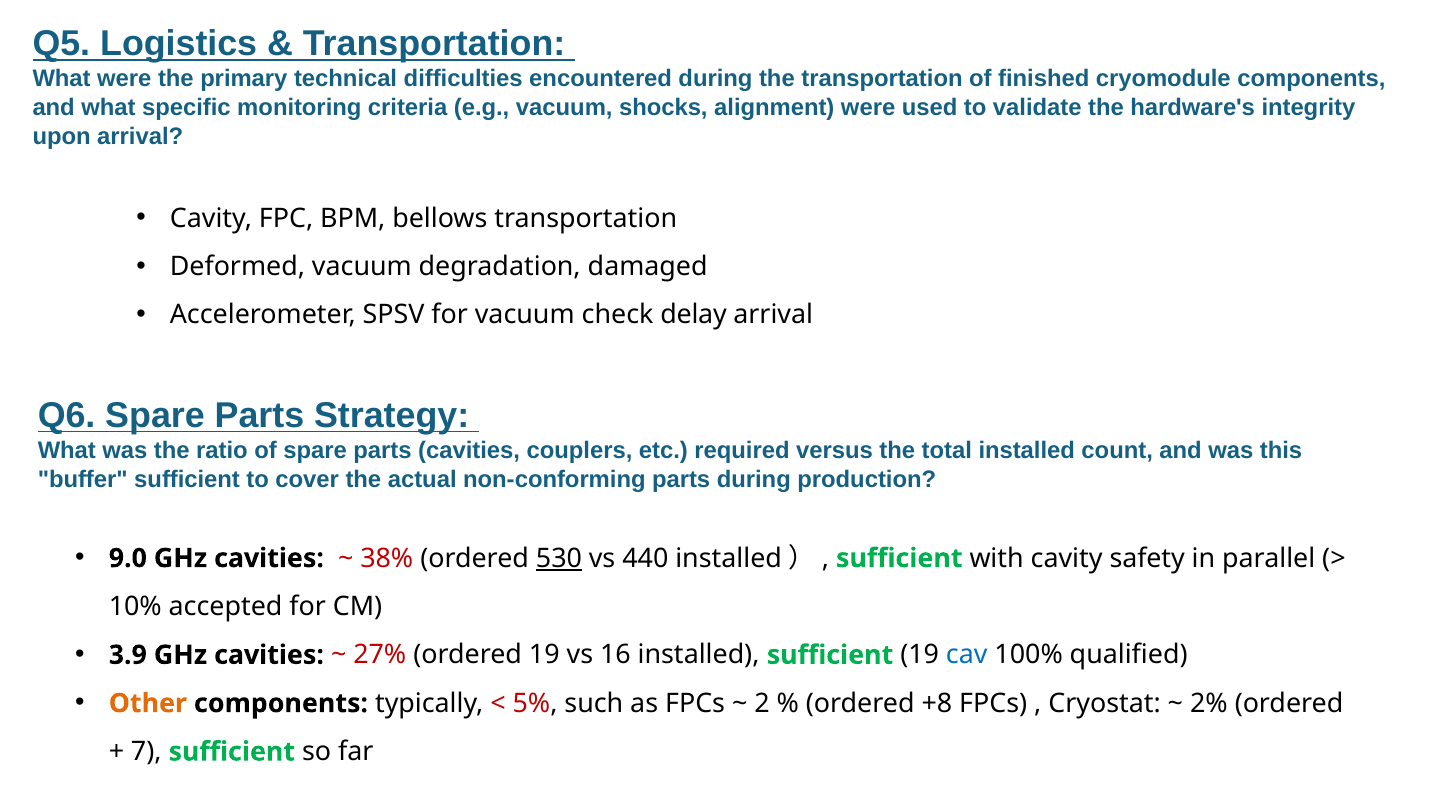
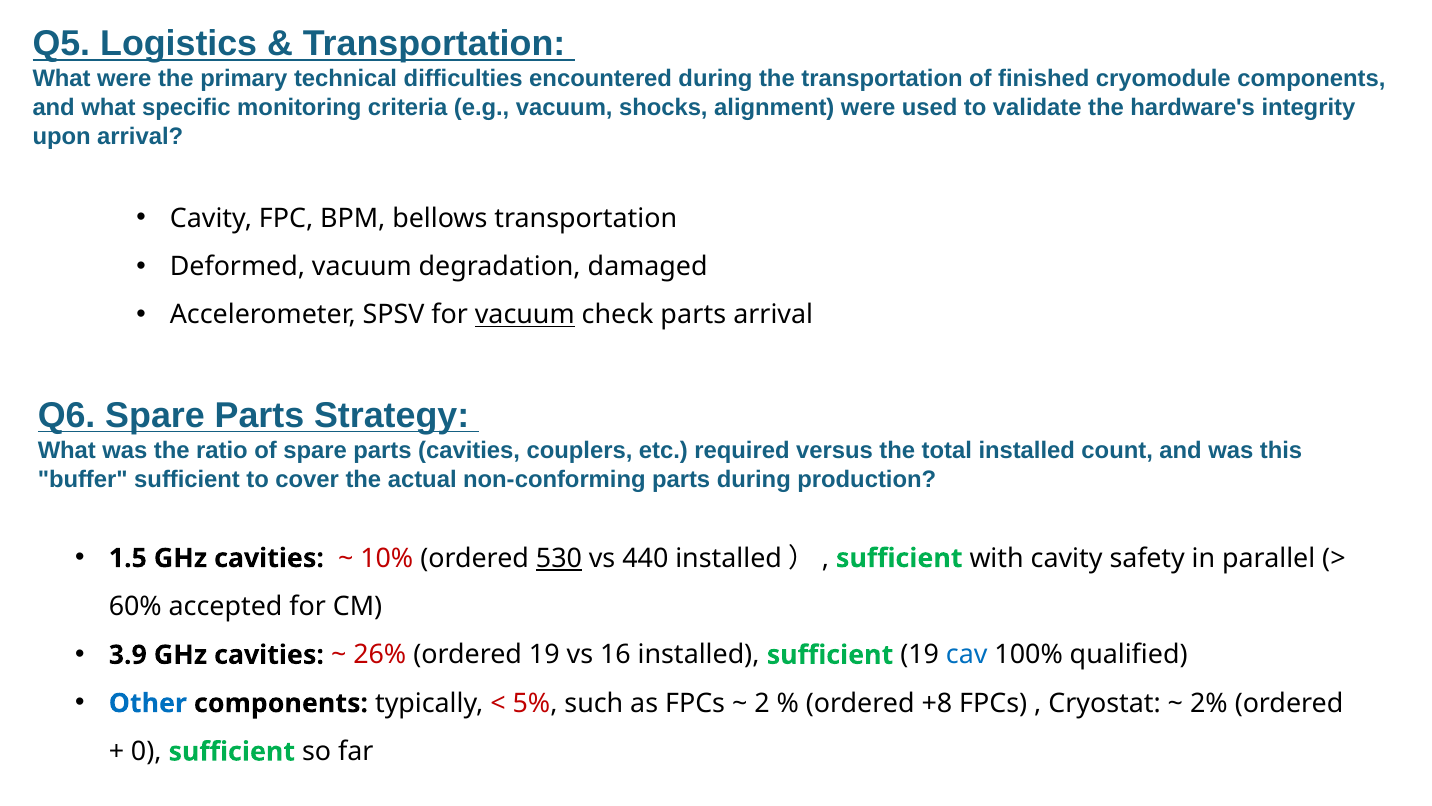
vacuum underline: none -> present (525, 315)
check delay: delay -> parts (693, 315)
9.0: 9.0 -> 1.5 (128, 558)
38%: 38% -> 10% (387, 558)
10%: 10% -> 60% (135, 606)
27%: 27% -> 26% (380, 655)
Other colour: orange -> blue (148, 703)
7: 7 -> 0 (146, 751)
